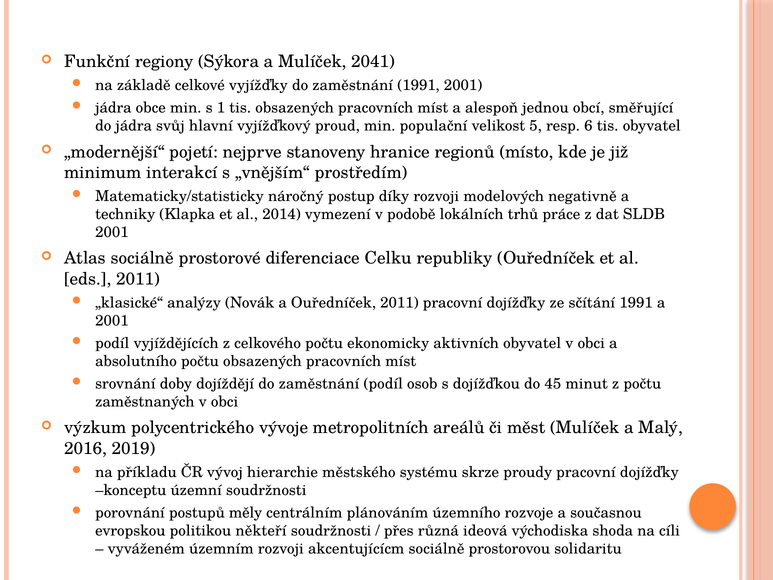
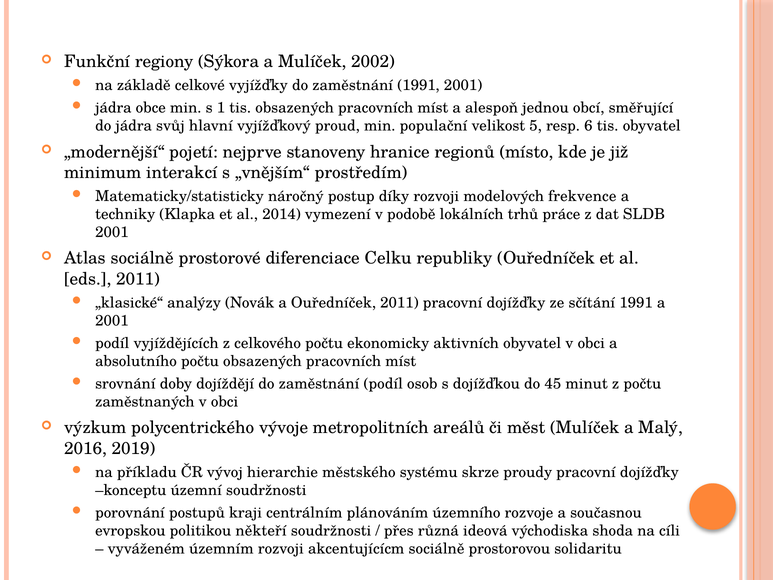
2041: 2041 -> 2002 (373, 62)
negativně: negativně -> frekvence (582, 196)
měly: měly -> kraji (246, 513)
